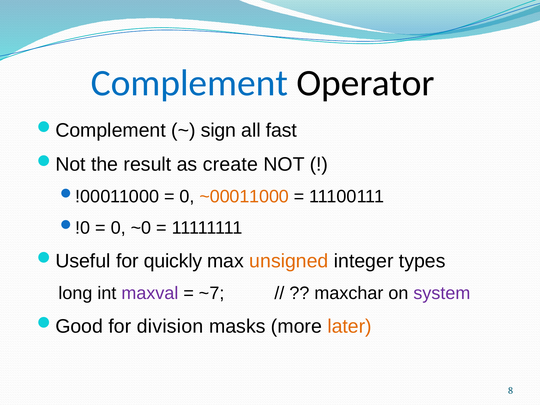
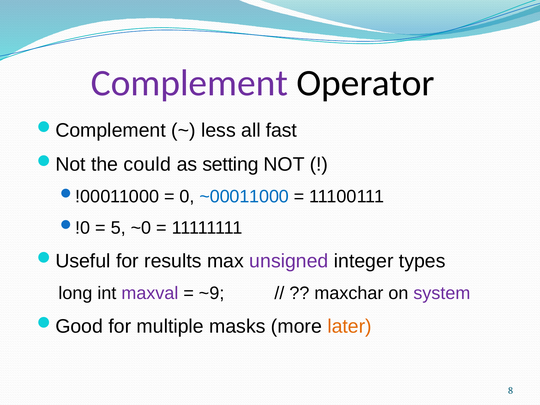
Complement colour: blue -> purple (189, 83)
sign: sign -> less (218, 131)
result: result -> could (147, 164)
create: create -> setting (230, 164)
~00011000 colour: orange -> blue (244, 197)
0: 0 -> 5 (118, 228)
quickly: quickly -> results (173, 261)
unsigned colour: orange -> purple (289, 261)
~7: ~7 -> ~9 (212, 293)
division: division -> multiple (170, 326)
